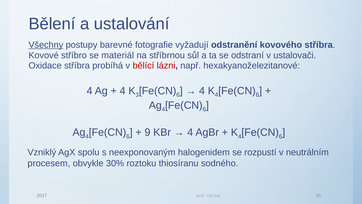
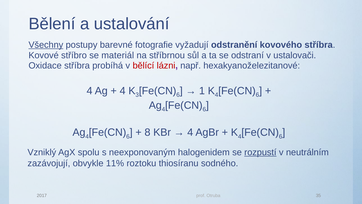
4: 4 -> 1 (202, 91)
9: 9 -> 8 (147, 132)
rozpustí underline: none -> present (260, 152)
procesem: procesem -> zazávojují (49, 163)
30%: 30% -> 11% (115, 163)
